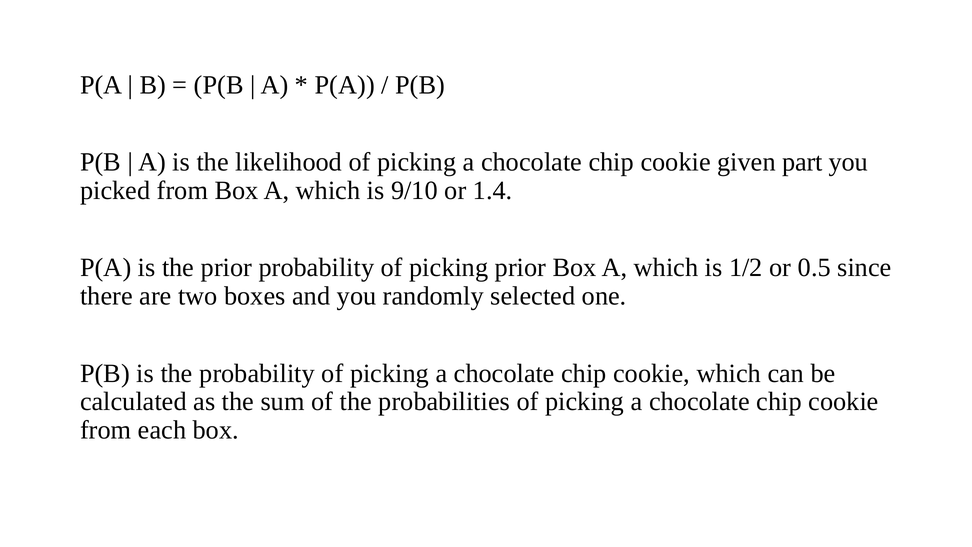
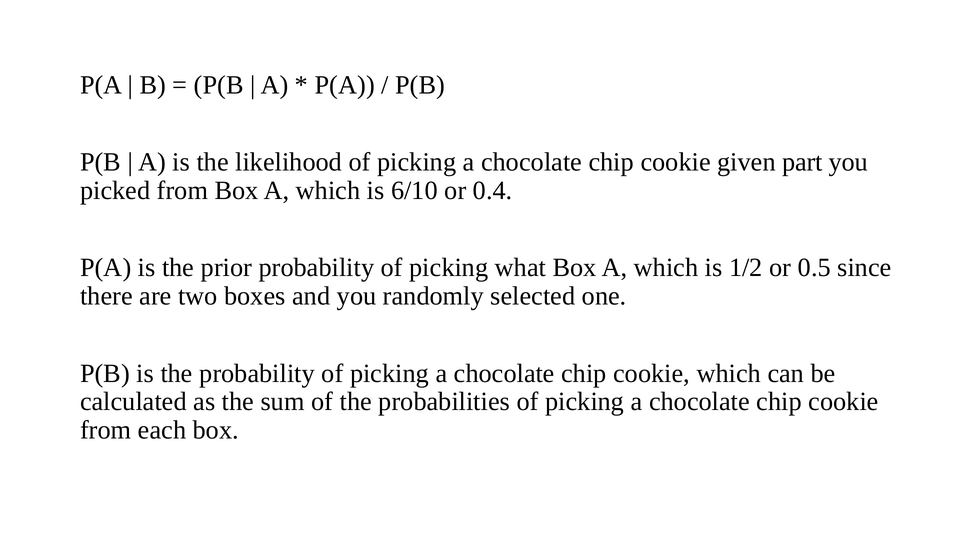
9/10: 9/10 -> 6/10 (414, 191)
1.4: 1.4 -> 0.4 (493, 191)
picking prior: prior -> what (520, 268)
